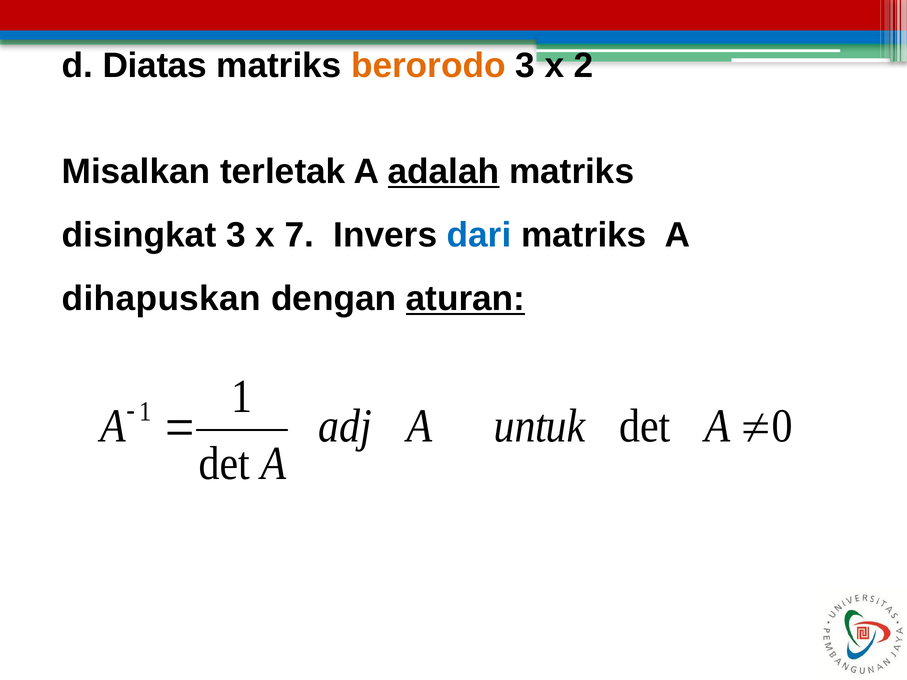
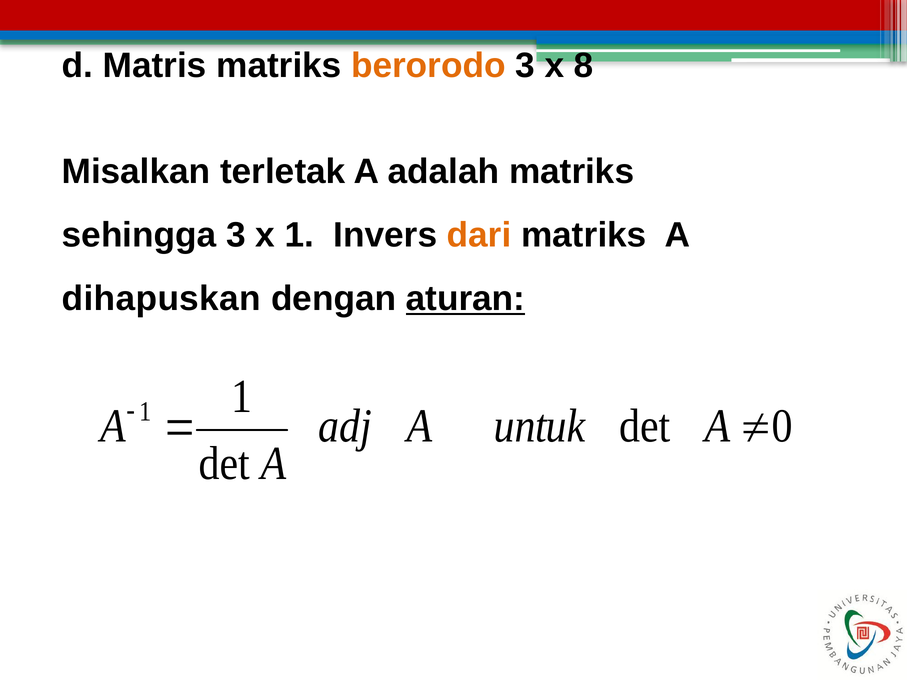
Diatas: Diatas -> Matris (155, 66)
2: 2 -> 8 (584, 66)
adalah underline: present -> none (444, 172)
disingkat: disingkat -> sehingga (139, 235)
x 7: 7 -> 1 (299, 235)
dari colour: blue -> orange (479, 235)
